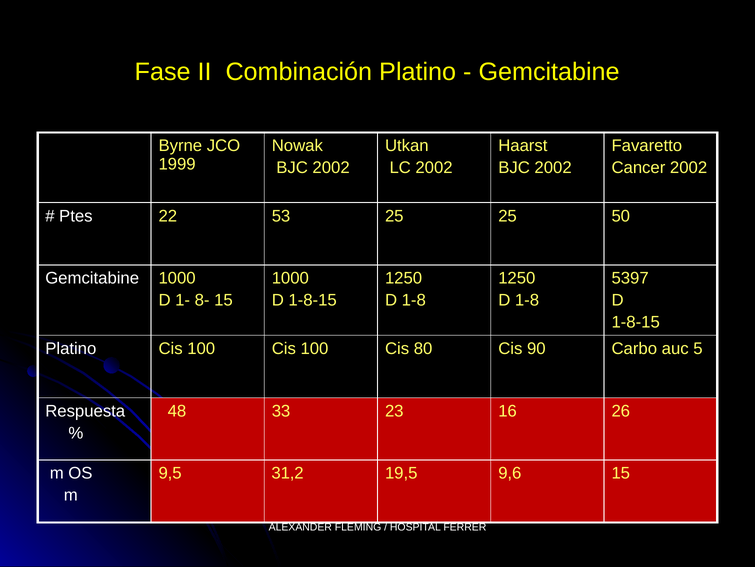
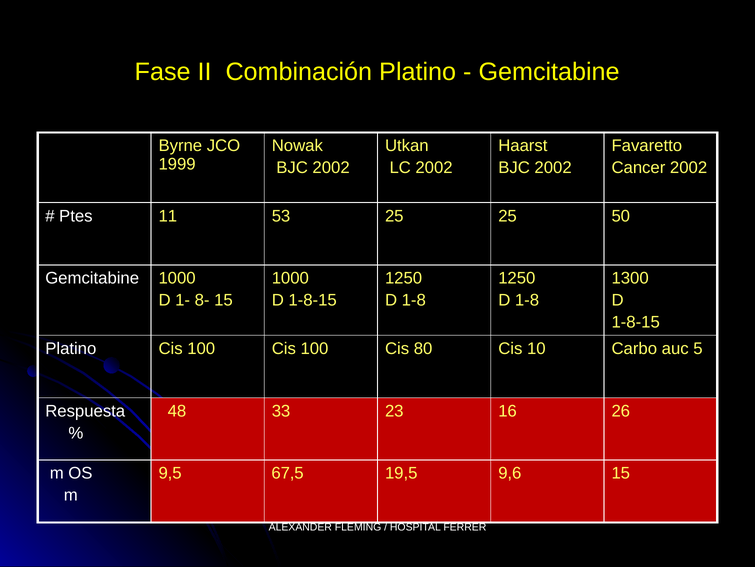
22: 22 -> 11 (168, 216)
5397: 5397 -> 1300 (630, 278)
90: 90 -> 10 (536, 348)
31,2: 31,2 -> 67,5 (288, 473)
